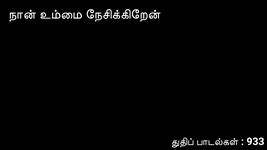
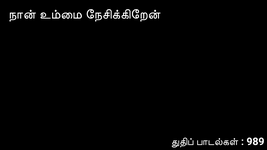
933: 933 -> 989 (255, 142)
